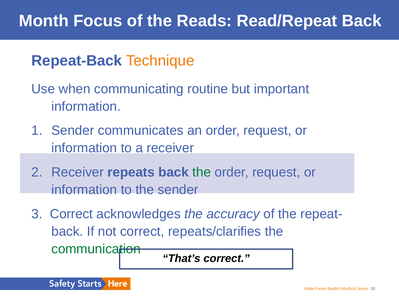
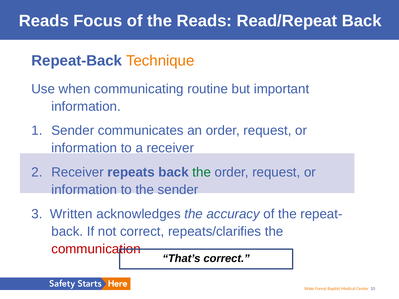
Month: Month -> Reads (44, 21)
3 Correct: Correct -> Written (71, 214)
communication colour: green -> red (96, 249)
